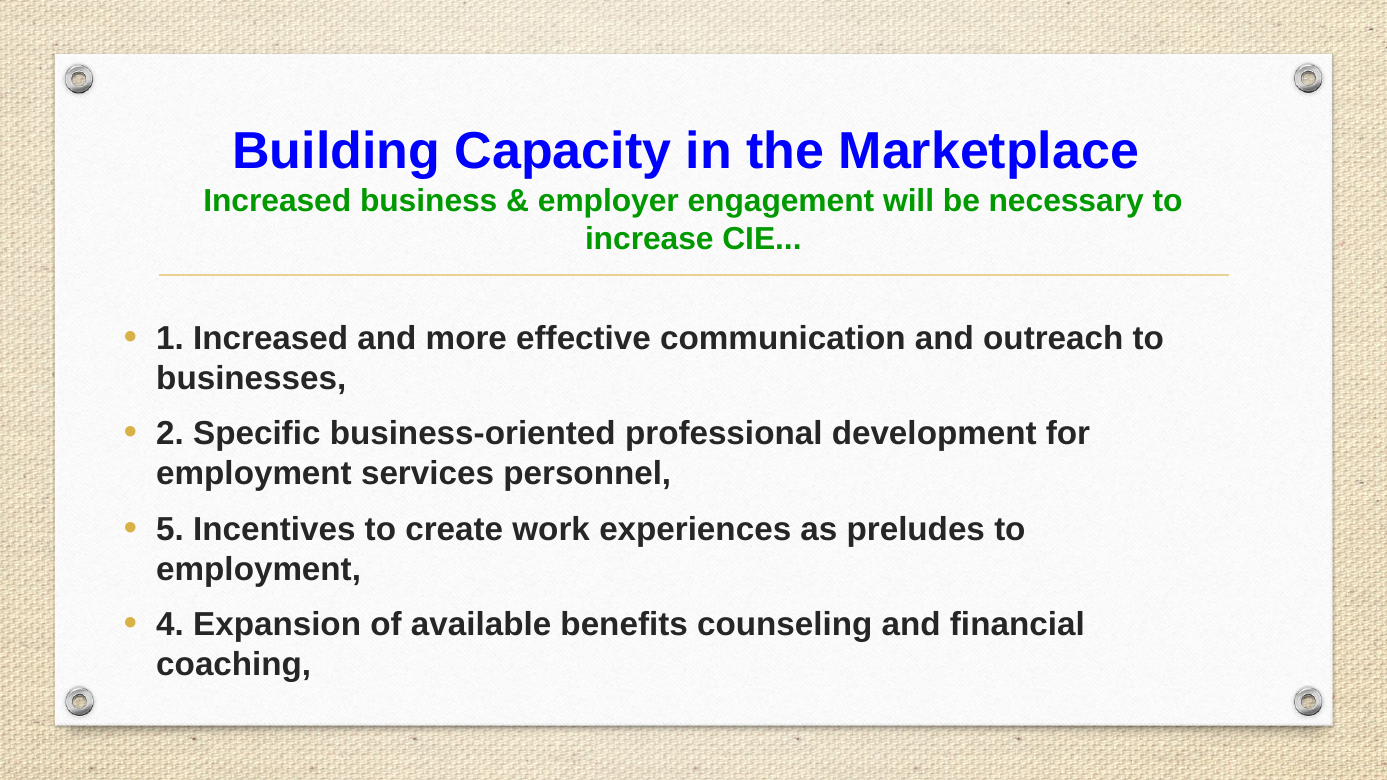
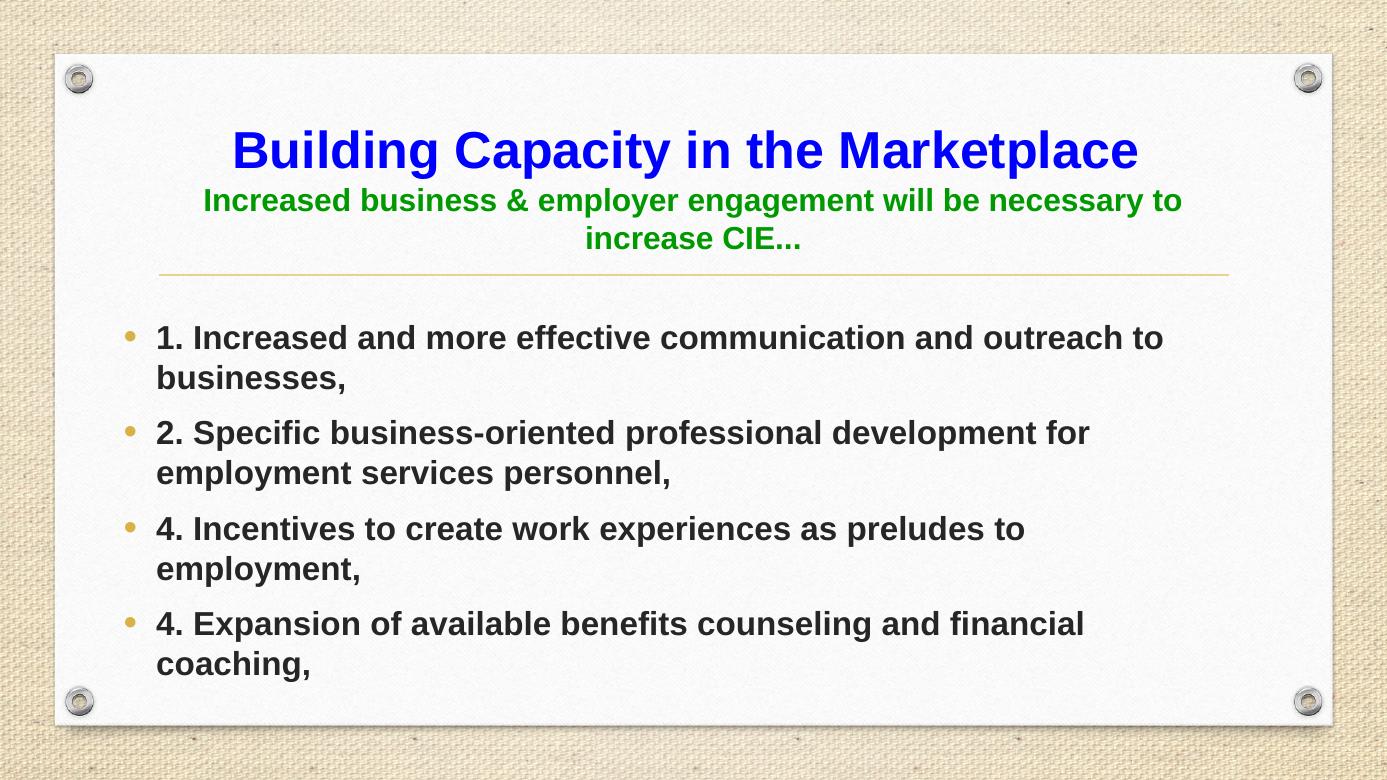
5: 5 -> 4 (170, 529)
